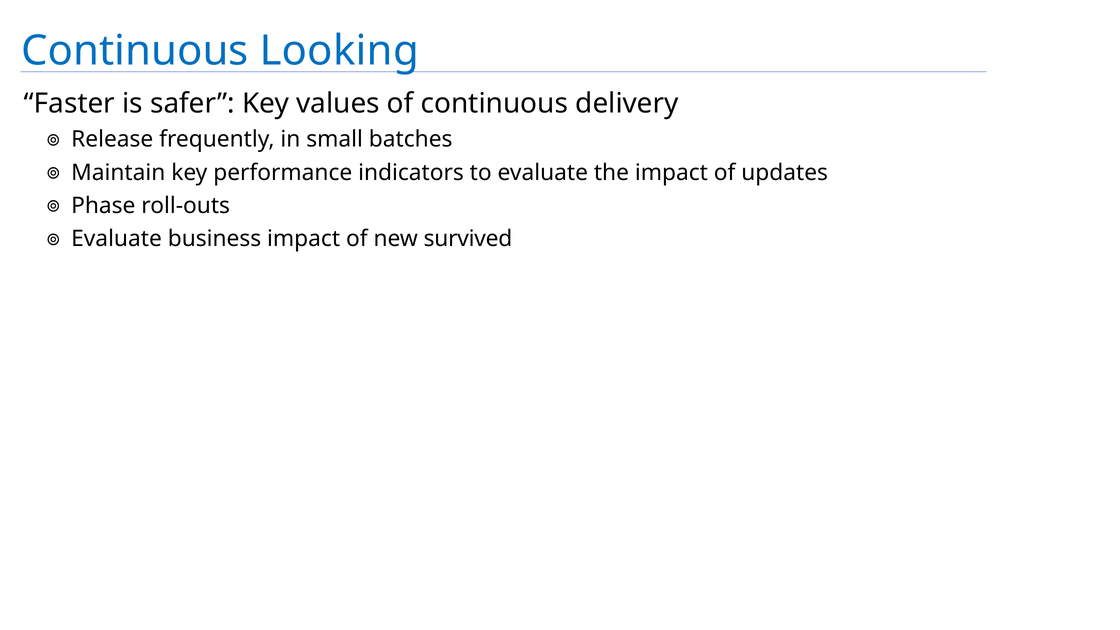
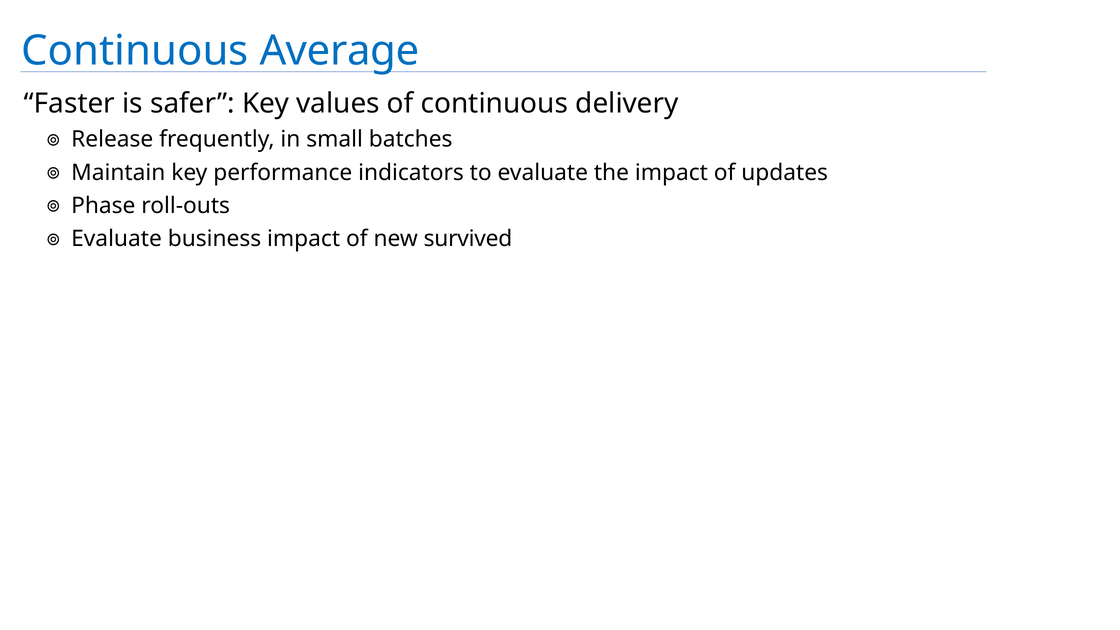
Looking: Looking -> Average (340, 51)
